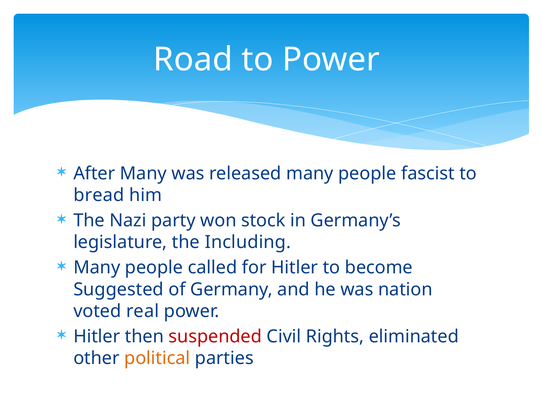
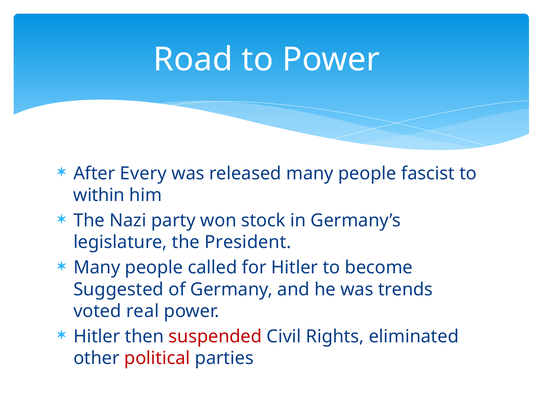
After Many: Many -> Every (143, 173)
bread: bread -> within (99, 195)
Including: Including -> President (248, 242)
nation: nation -> trends (405, 289)
political colour: orange -> red (157, 358)
